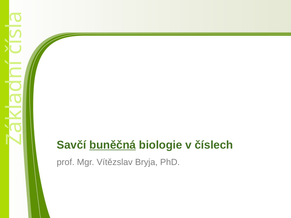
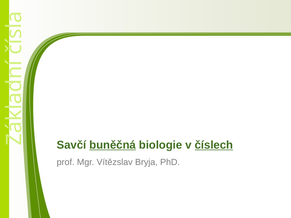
číslech underline: none -> present (214, 145)
